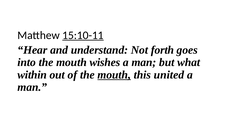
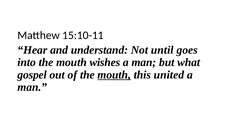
15:10-11 underline: present -> none (83, 35)
forth: forth -> until (162, 50)
within: within -> gospel (32, 75)
